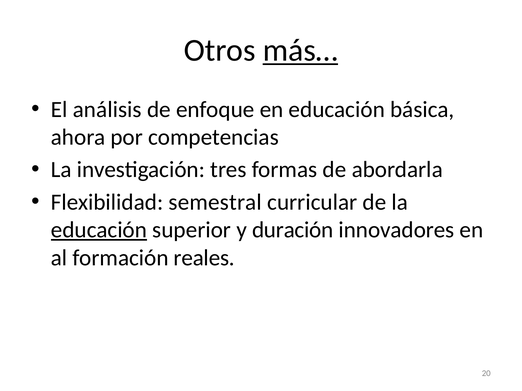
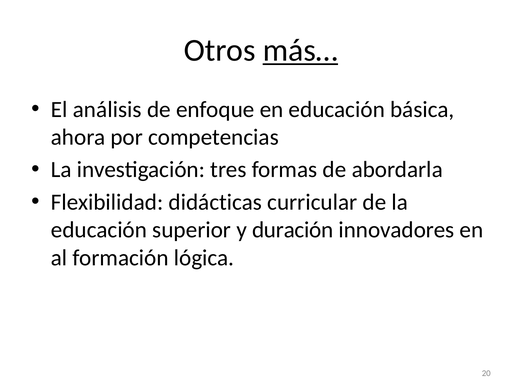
semestral: semestral -> didácticas (215, 202)
educación underline: present -> none (99, 230)
reales: reales -> lógica (204, 258)
